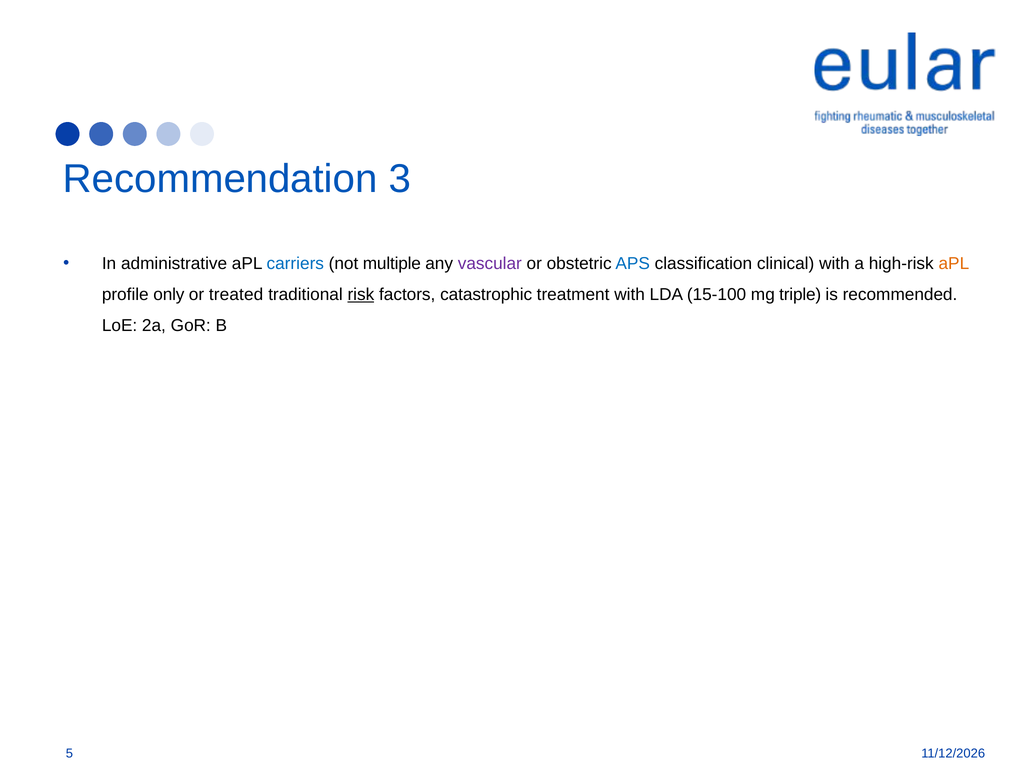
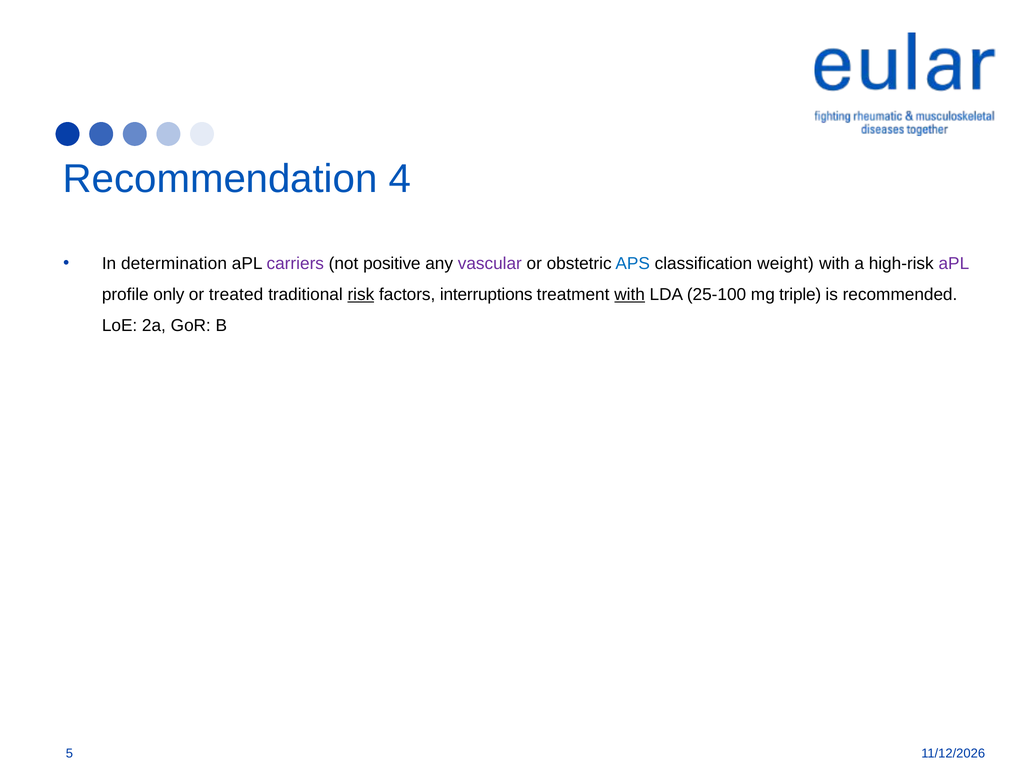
3: 3 -> 4 (400, 179)
administrative: administrative -> determination (174, 264)
carriers colour: blue -> purple (295, 264)
multiple: multiple -> positive (392, 264)
clinical: clinical -> weight (785, 264)
aPL colour: orange -> purple (954, 264)
catastrophic: catastrophic -> interruptions (486, 295)
with underline: none -> present (630, 295)
15-100: 15-100 -> 25-100 (717, 295)
